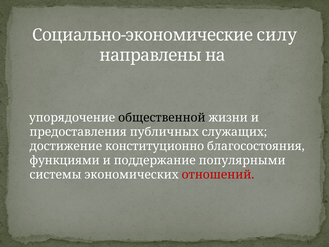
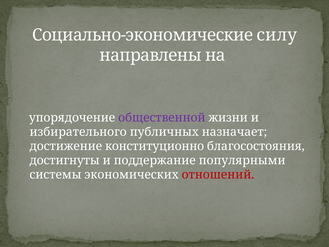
общественной colour: black -> purple (162, 118)
предоставления: предоставления -> избирательного (78, 132)
служащих: служащих -> назначает (235, 132)
функциями: функциями -> достигнуты (65, 160)
